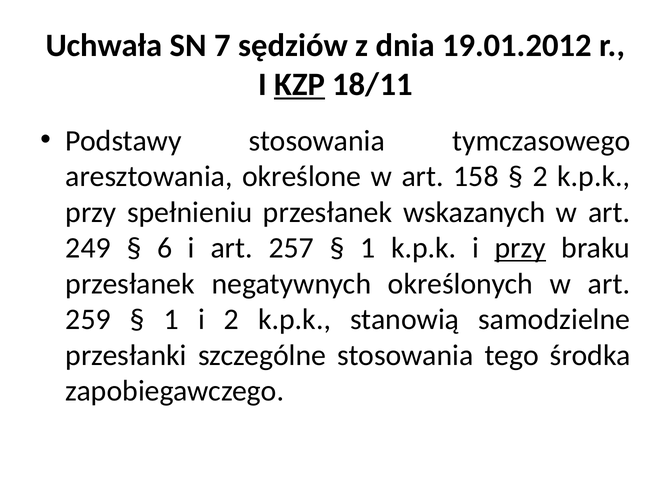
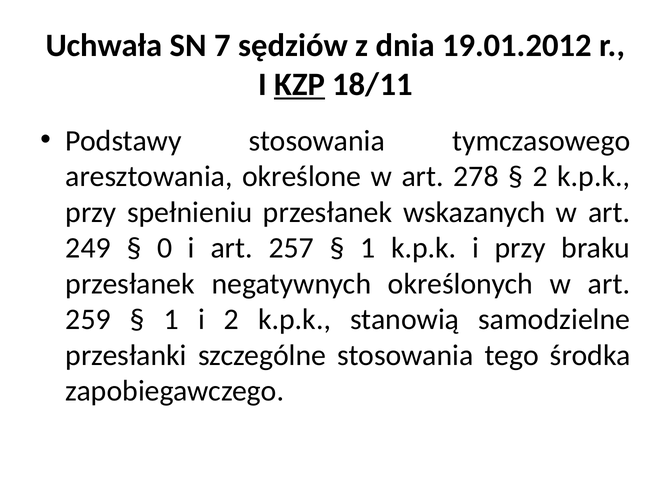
158: 158 -> 278 (476, 177)
6: 6 -> 0 (165, 248)
przy underline: present -> none (520, 248)
